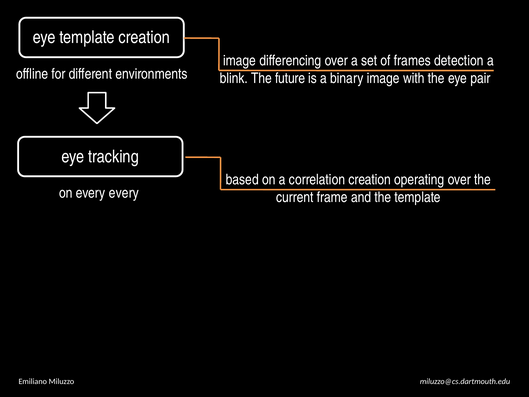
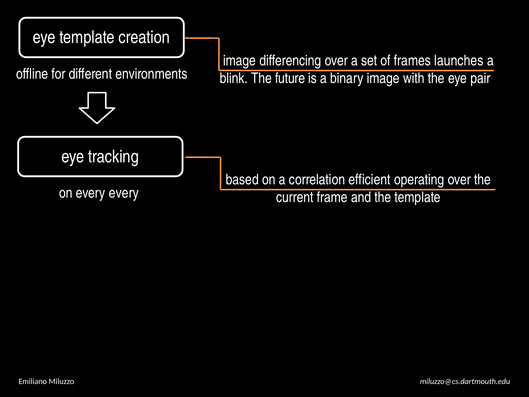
detection: detection -> launches (459, 61)
correlation creation: creation -> efficient (370, 180)
